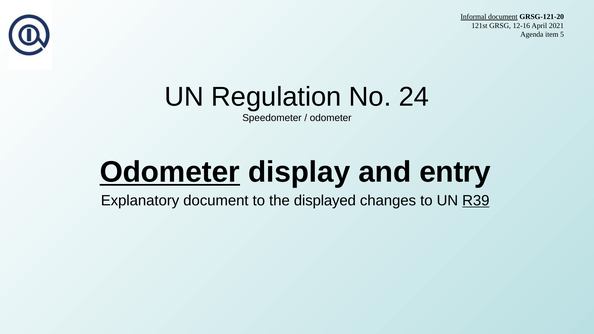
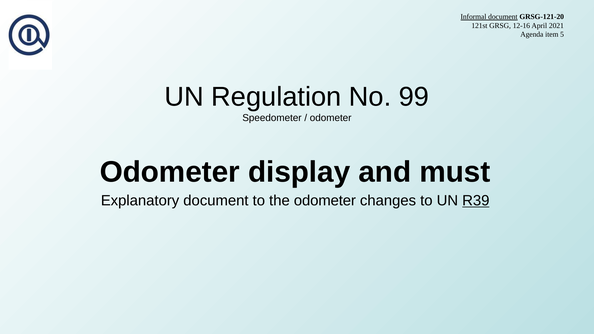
24: 24 -> 99 (414, 97)
Odometer underline: present -> none (170, 172)
entry: entry -> must (455, 172)
the displayed: displayed -> odometer (325, 201)
